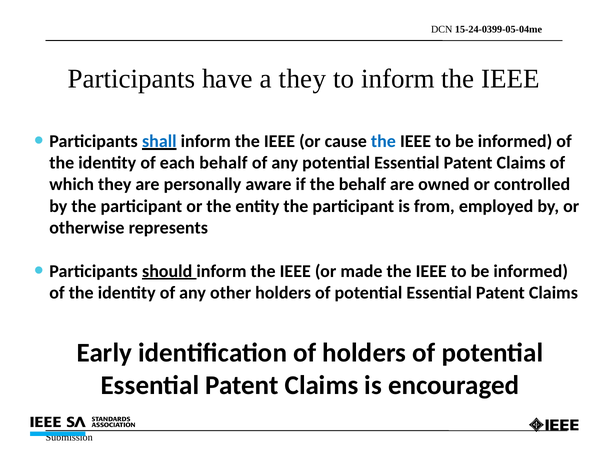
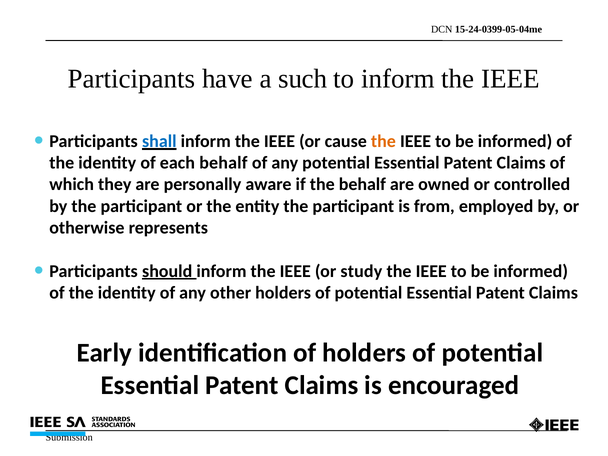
a they: they -> such (303, 79)
the colour: blue -> orange (383, 141)
made: made -> study (361, 271)
